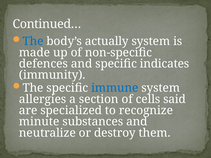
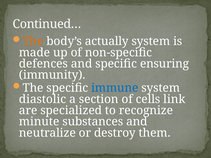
The colour: blue -> orange (33, 41)
indicates: indicates -> ensuring (165, 64)
allergies: allergies -> diastolic (43, 99)
said: said -> link (174, 99)
